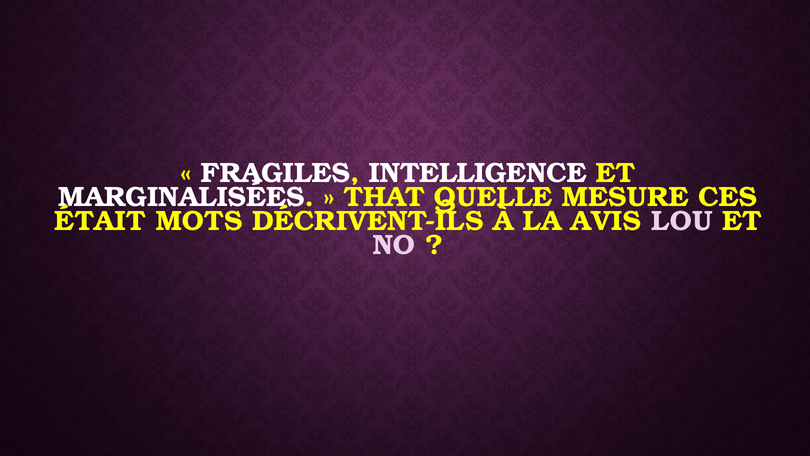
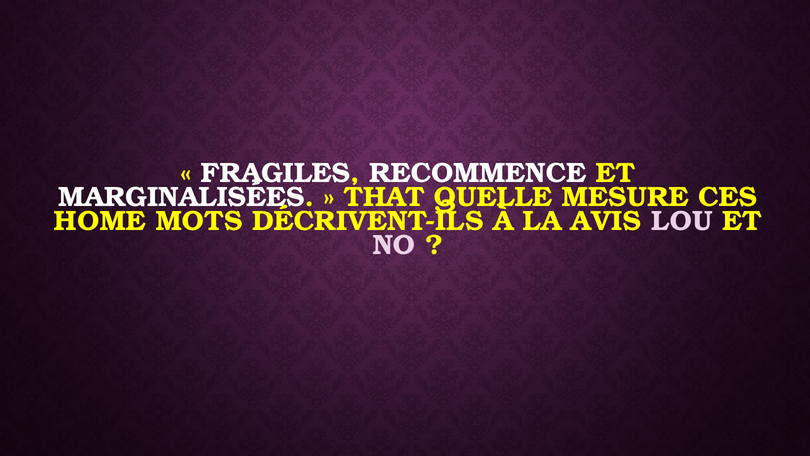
INTELLIGENCE: INTELLIGENCE -> RECOMMENCE (478, 173)
ÉTAIT: ÉTAIT -> HOME (100, 221)
